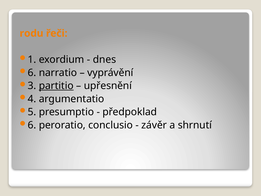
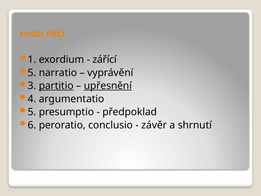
dnes: dnes -> zářící (105, 59)
6: 6 -> 5 (32, 73)
upřesnění underline: none -> present (108, 86)
